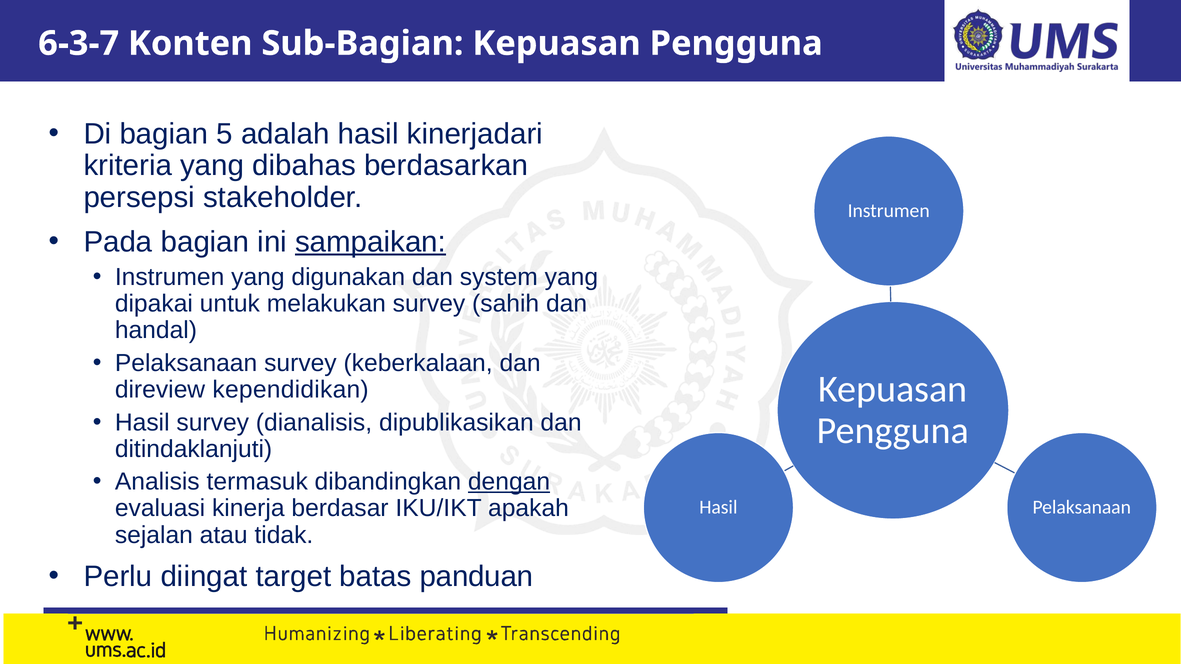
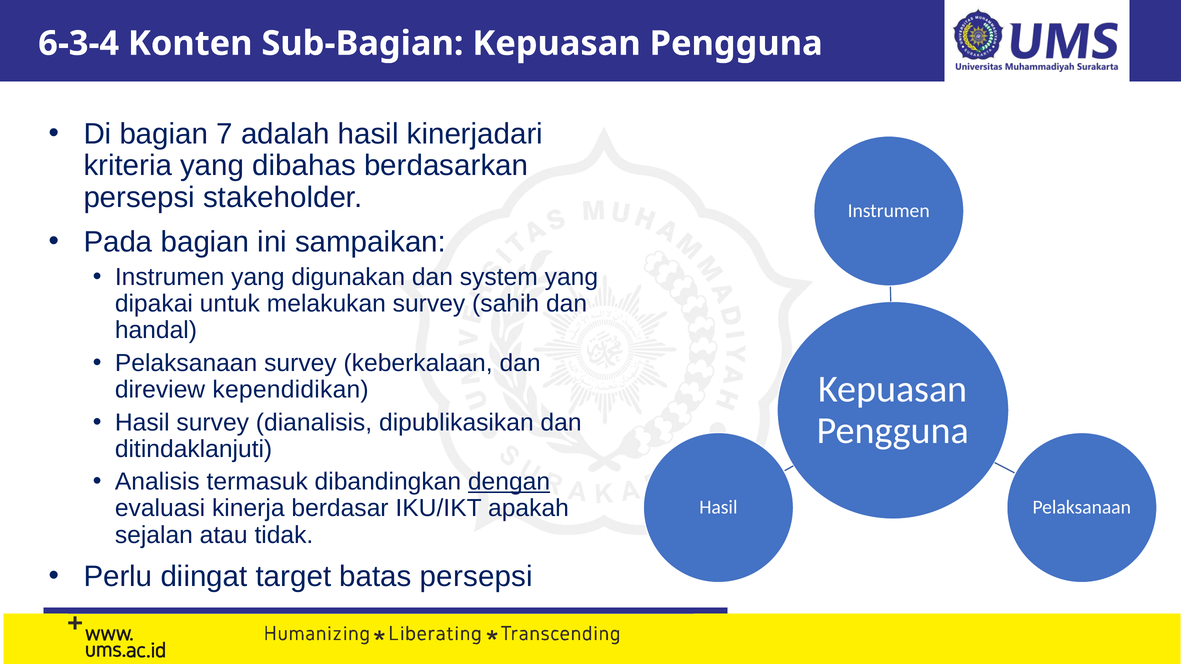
6-3-7: 6-3-7 -> 6-3-4 (79, 44)
5: 5 -> 7 (225, 134)
sampaikan underline: present -> none (371, 242)
batas panduan: panduan -> persepsi (476, 577)
